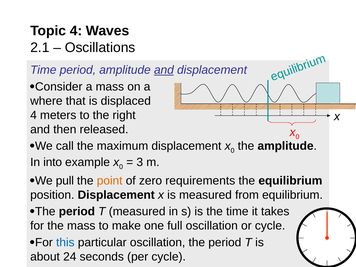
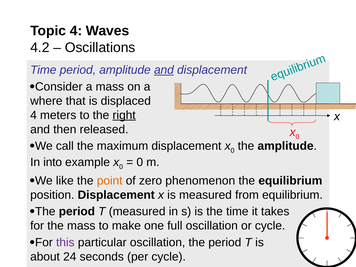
2.1: 2.1 -> 4.2 (40, 47)
right underline: none -> present (124, 115)
3: 3 -> 0 (140, 162)
pull: pull -> like (65, 181)
requirements: requirements -> phenomenon (200, 181)
this colour: blue -> purple (65, 242)
